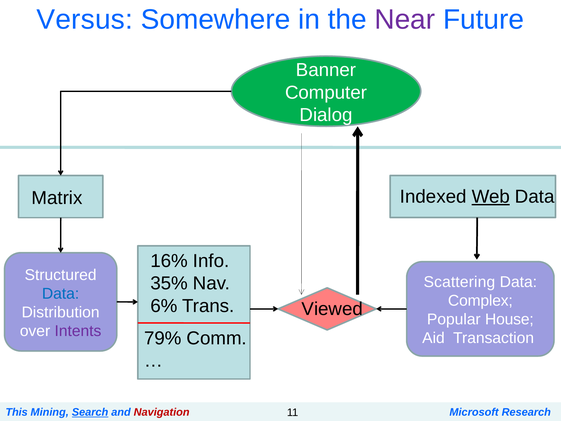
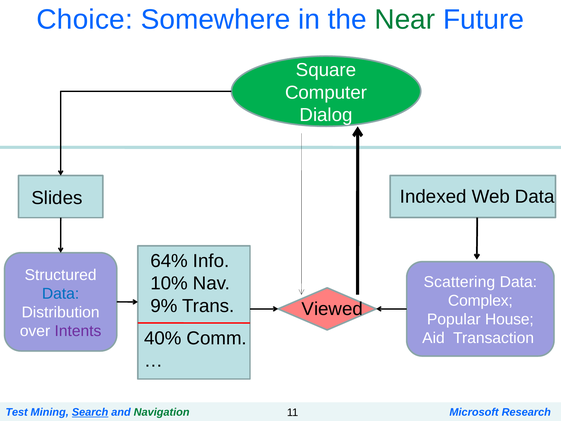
Versus: Versus -> Choice (85, 20)
Near colour: purple -> green (405, 20)
Banner: Banner -> Square (326, 70)
Web underline: present -> none (491, 196)
Matrix: Matrix -> Slides (57, 198)
16%: 16% -> 64% (169, 261)
35%: 35% -> 10% (169, 283)
6%: 6% -> 9% (164, 306)
79%: 79% -> 40% (163, 338)
This: This -> Test (17, 412)
Navigation colour: red -> green (162, 412)
